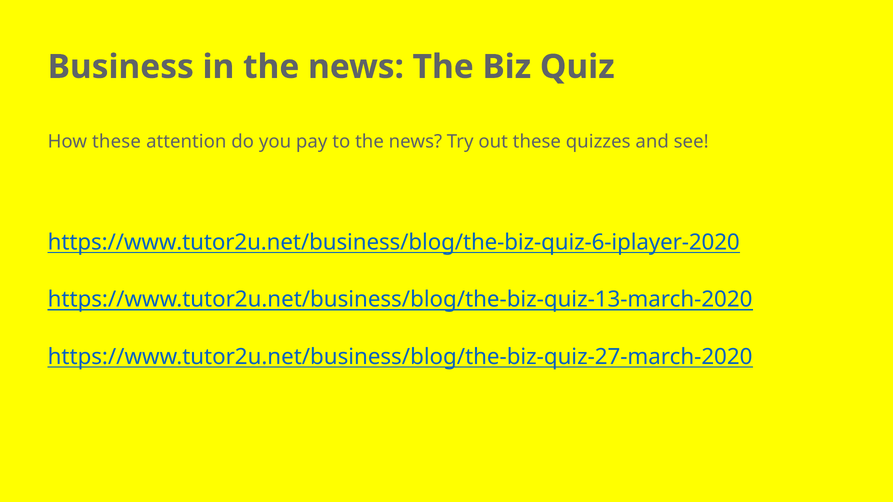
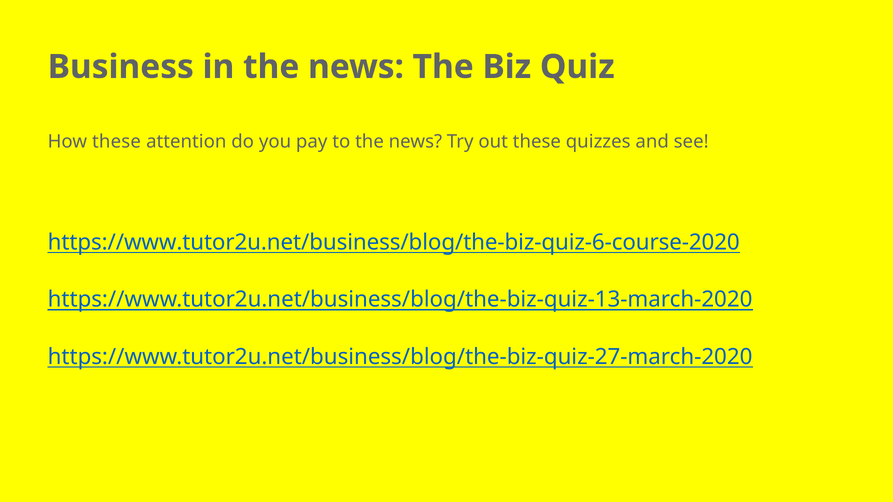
https://www.tutor2u.net/business/blog/the-biz-quiz-6-iplayer-2020: https://www.tutor2u.net/business/blog/the-biz-quiz-6-iplayer-2020 -> https://www.tutor2u.net/business/blog/the-biz-quiz-6-course-2020 (394, 243)
